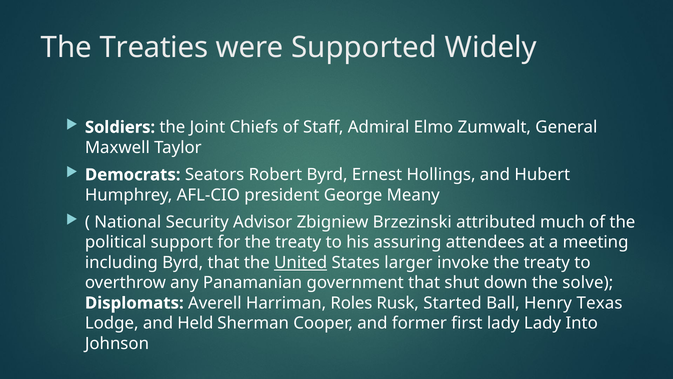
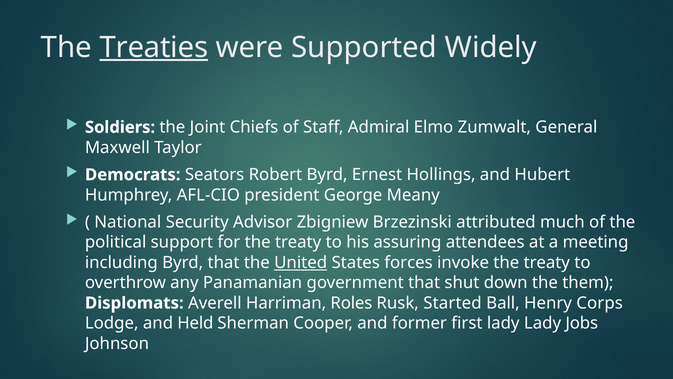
Treaties underline: none -> present (154, 47)
larger: larger -> forces (409, 262)
solve: solve -> them (588, 282)
Texas: Texas -> Corps (600, 303)
Into: Into -> Jobs (582, 323)
